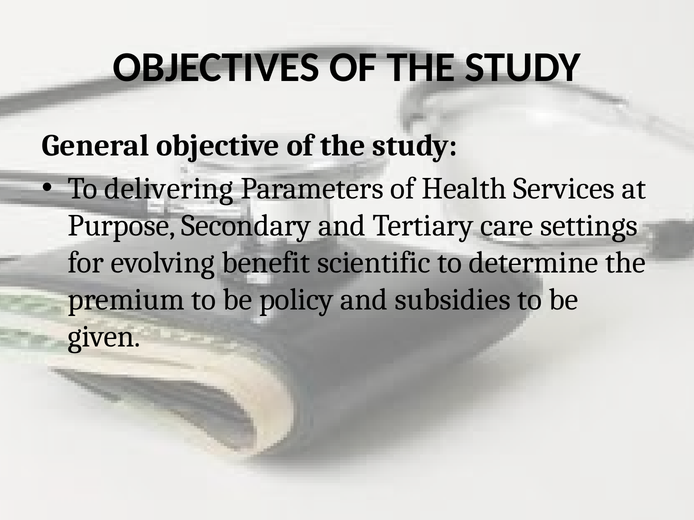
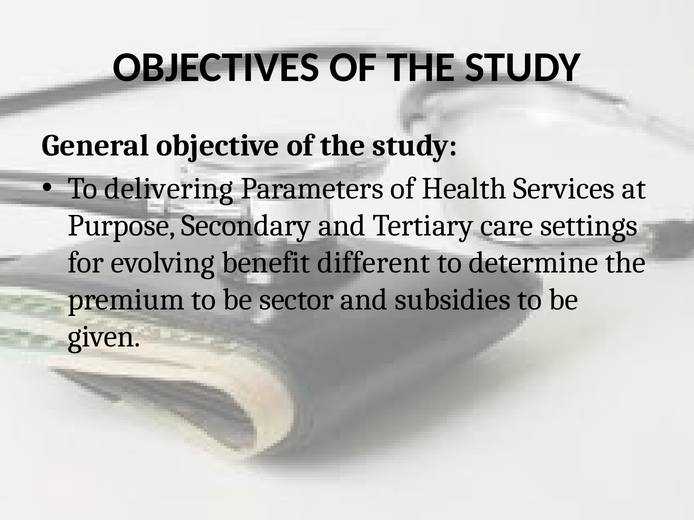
scientific: scientific -> different (374, 263)
policy: policy -> sector (296, 300)
